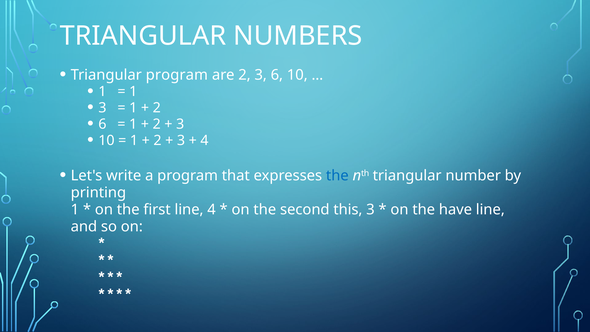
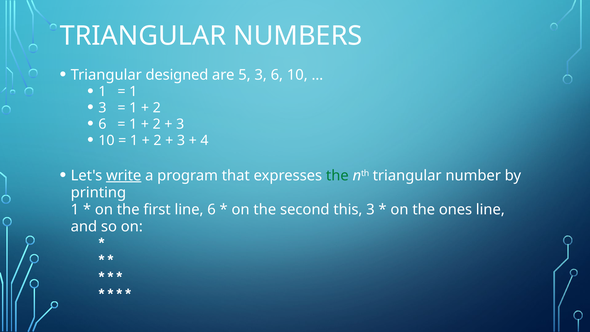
Triangular program: program -> designed (177, 75)
are 2: 2 -> 5 (244, 75)
write underline: none -> present (124, 176)
the colour: blue -> green (337, 176)
line 4: 4 -> 6 (212, 209)
have: have -> ones (455, 209)
